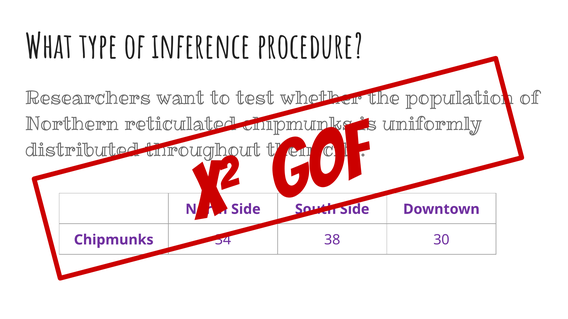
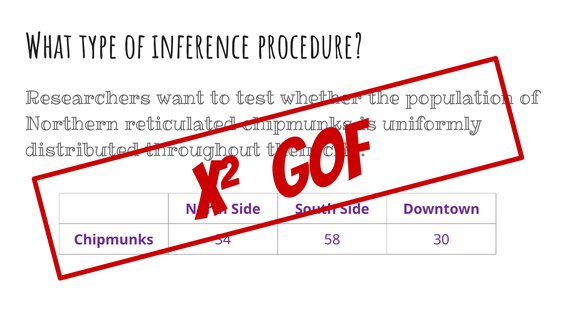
38: 38 -> 58 (332, 240)
